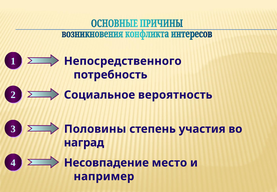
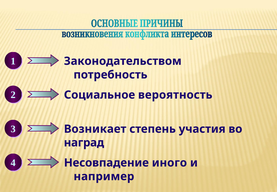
Непосредственного: Непосредственного -> Законодательством (123, 61)
Половины: Половины -> Возникает (95, 129)
место: место -> иного (169, 163)
